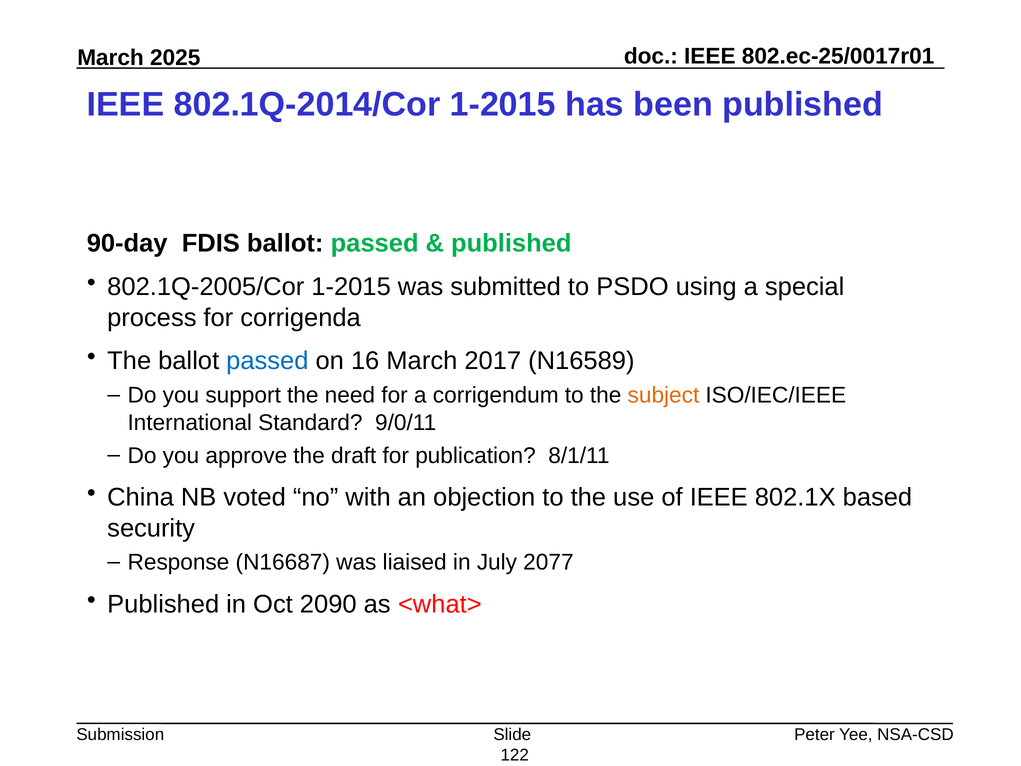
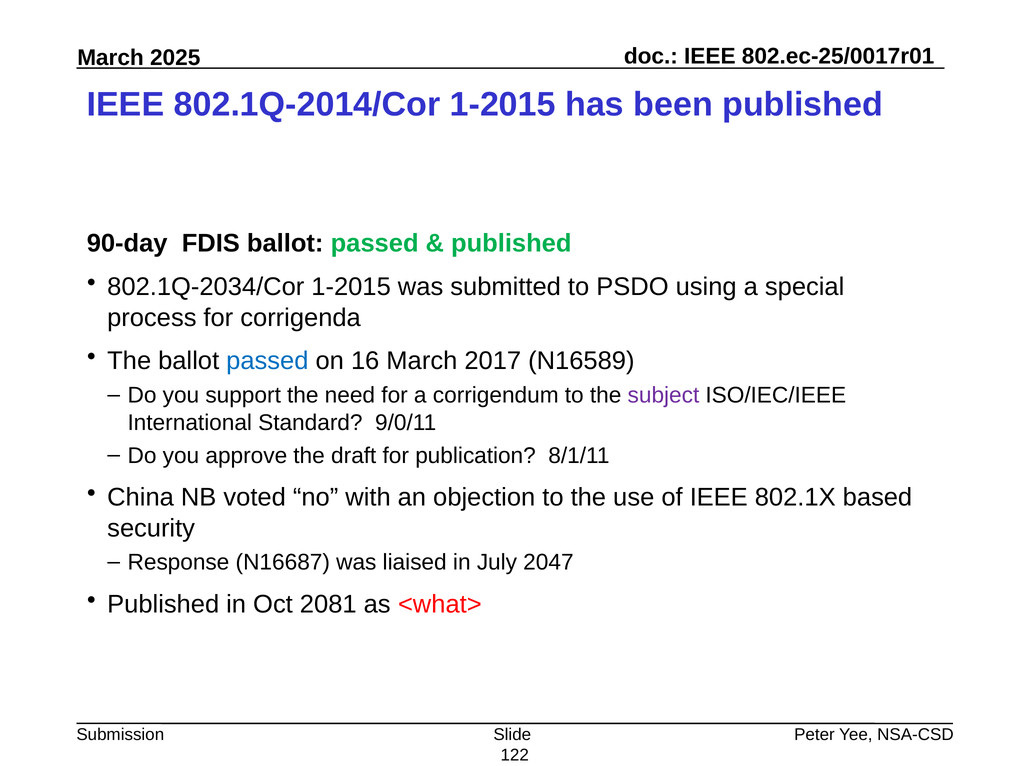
802.1Q-2005/Cor: 802.1Q-2005/Cor -> 802.1Q-2034/Cor (206, 287)
subject colour: orange -> purple (663, 395)
2077: 2077 -> 2047 (548, 562)
2090: 2090 -> 2081 (328, 604)
